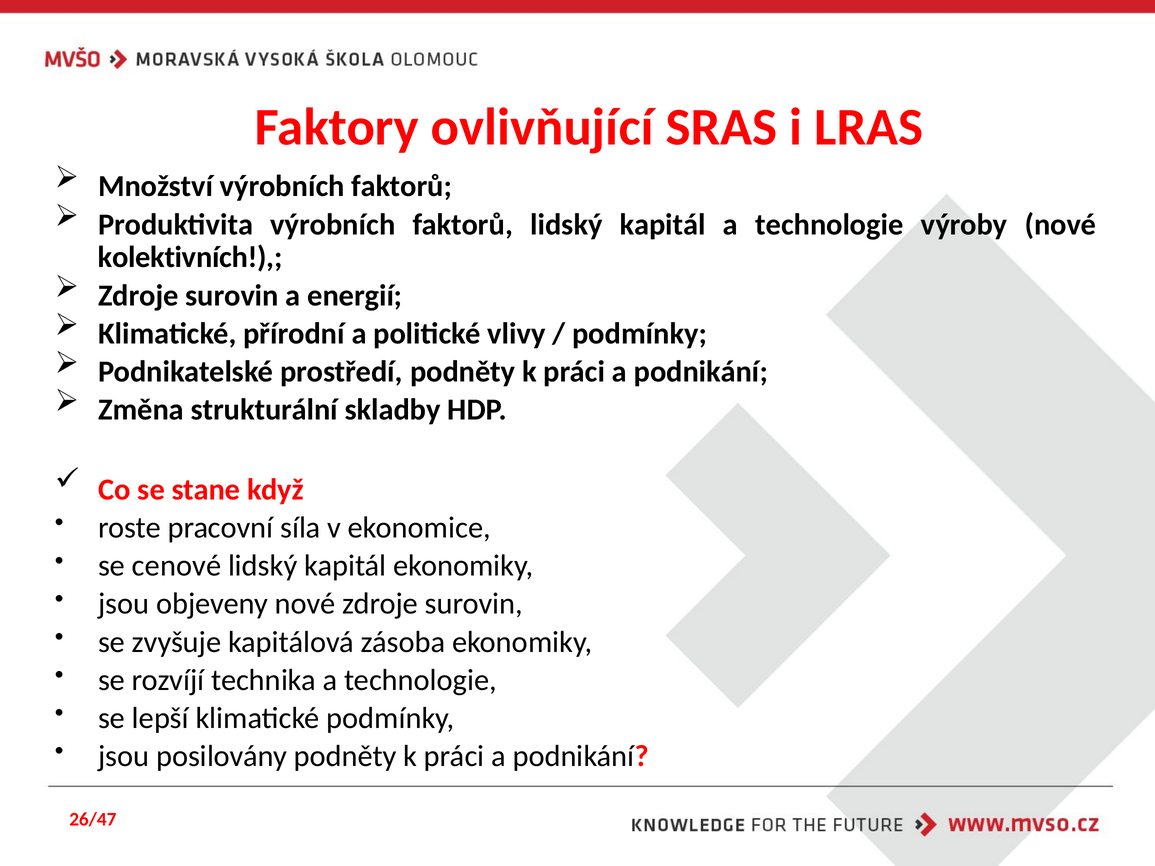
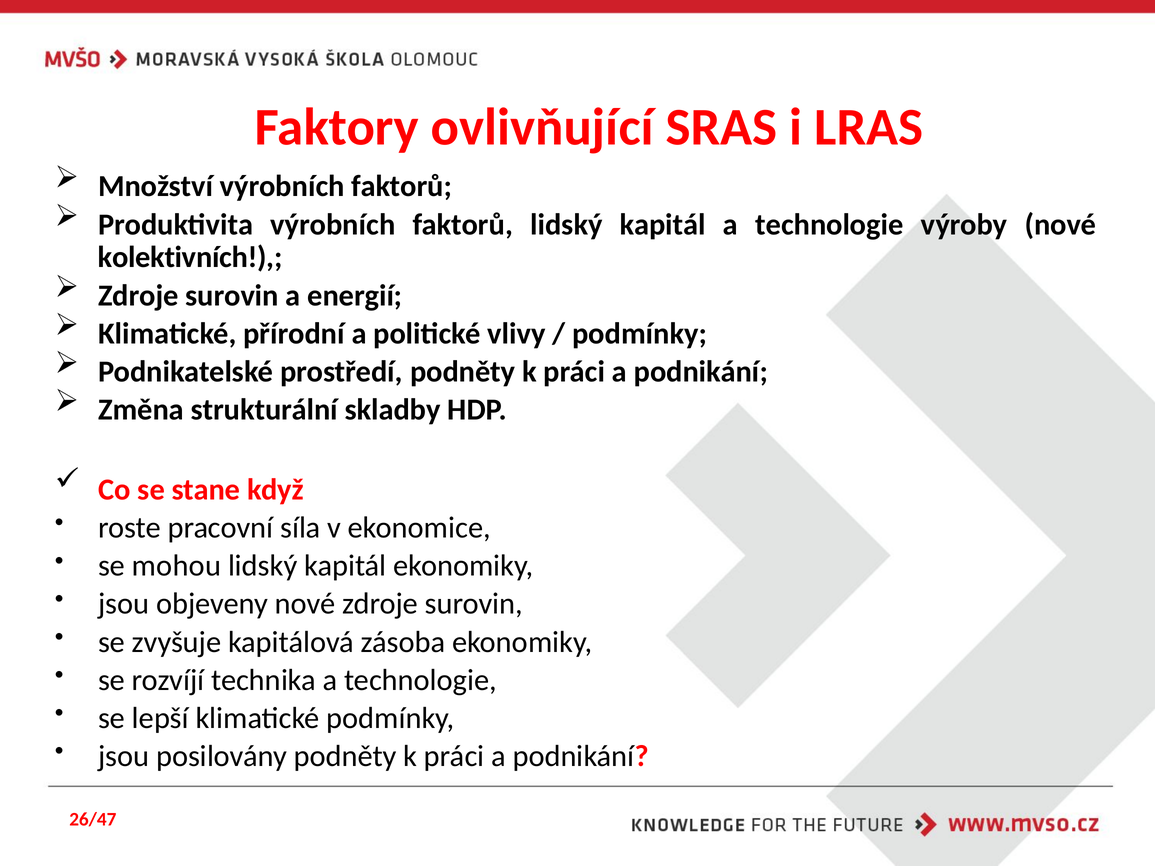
cenové: cenové -> mohou (177, 566)
